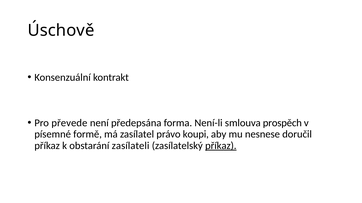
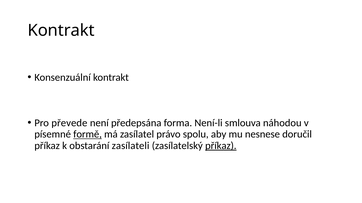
Úschově: Úschově -> Kontrakt (61, 30)
prospěch: prospěch -> náhodou (282, 123)
formě underline: none -> present (88, 135)
koupi: koupi -> spolu (196, 135)
